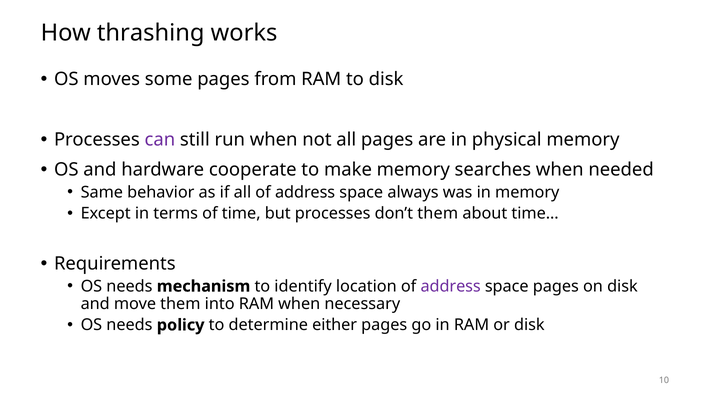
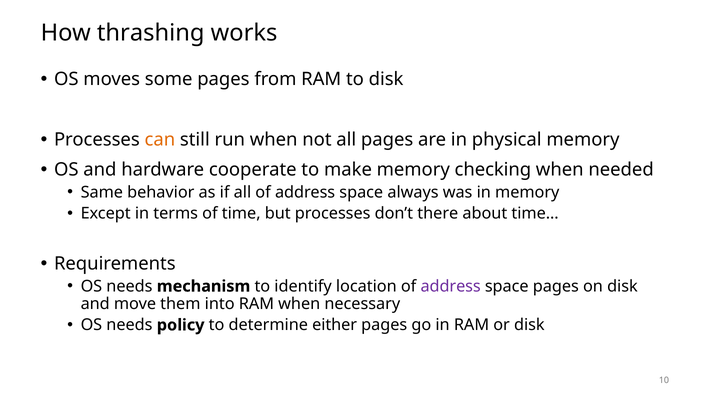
can colour: purple -> orange (160, 140)
searches: searches -> checking (493, 170)
don’t them: them -> there (438, 214)
